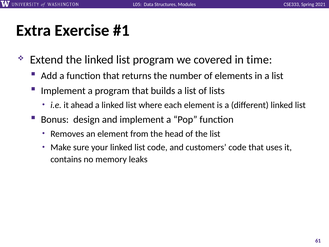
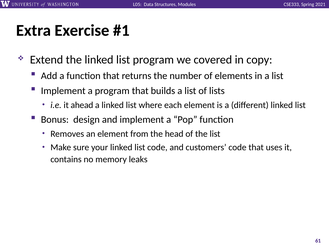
time: time -> copy (259, 60)
